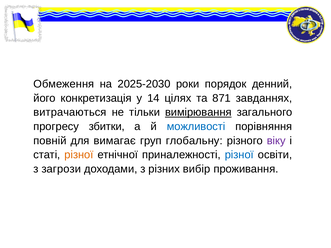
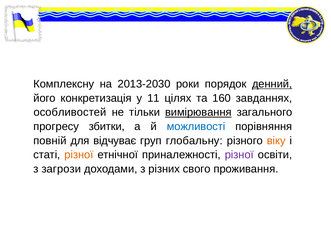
Обмеження: Обмеження -> Комплексну (64, 84)
2025-2030: 2025-2030 -> 2013-2030 (144, 84)
денний underline: none -> present (272, 84)
14: 14 -> 11 (153, 98)
871: 871 -> 160 (222, 98)
витрачаються: витрачаються -> особливостей (70, 112)
вимагає: вимагає -> відчуває (115, 141)
віку colour: purple -> orange (276, 141)
різної colour: blue -> purple (239, 155)
вибір: вибір -> свого (197, 169)
